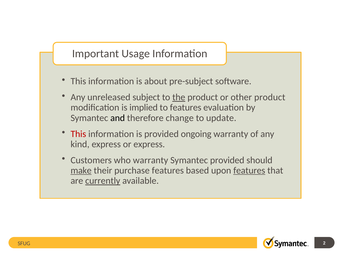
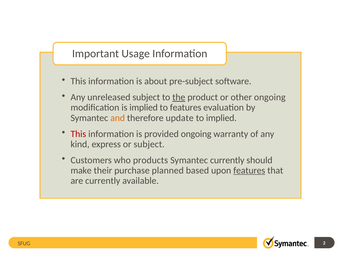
other product: product -> ongoing (270, 97)
and colour: black -> orange (118, 118)
change: change -> update (180, 118)
to update: update -> implied (221, 118)
or express: express -> subject (149, 144)
who warranty: warranty -> products (151, 160)
Symantec provided: provided -> currently (227, 160)
make underline: present -> none (81, 171)
purchase features: features -> planned (168, 171)
currently underline: present -> none (103, 181)
